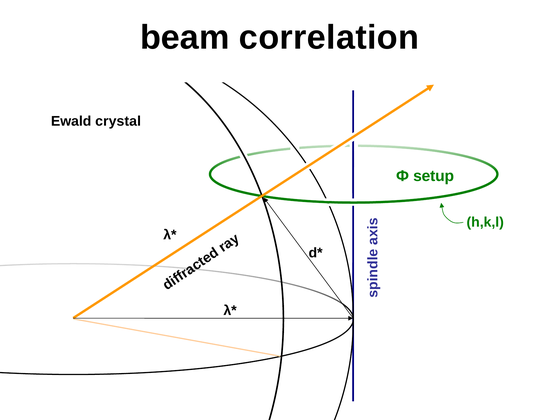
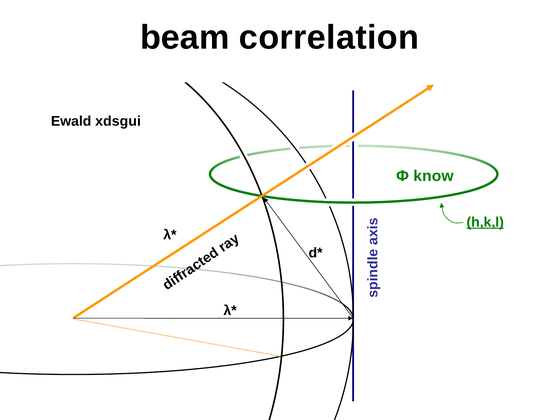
crystal: crystal -> xdsgui (118, 121)
setup: setup -> know (433, 176)
h,k,l underline: none -> present (485, 222)
